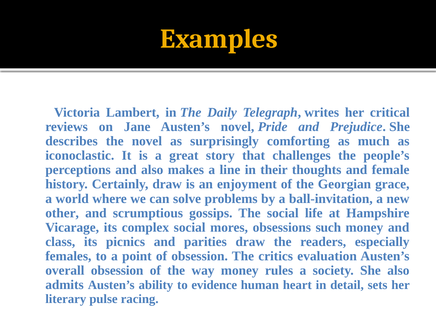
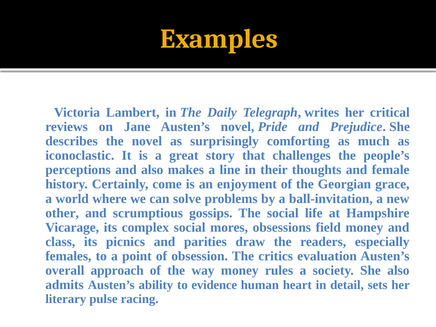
Certainly draw: draw -> come (167, 184)
such: such -> field (328, 227)
overall obsession: obsession -> approach (117, 271)
